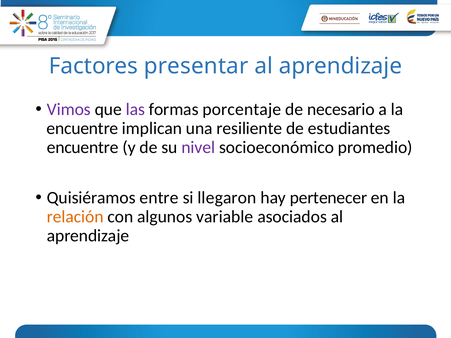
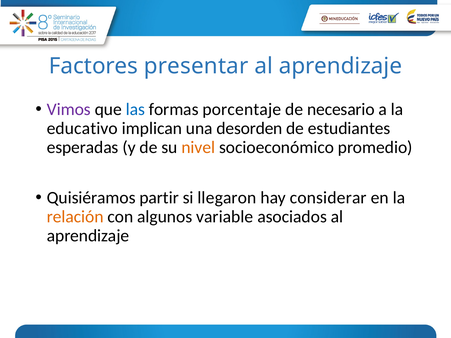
las colour: purple -> blue (135, 110)
encuentre: encuentre -> educativo (82, 128)
resiliente: resiliente -> desorden (249, 128)
encuentre: encuentre -> esperadas (83, 147)
nivel colour: purple -> orange (198, 147)
entre: entre -> partir (159, 198)
pertenecer: pertenecer -> considerar (328, 198)
